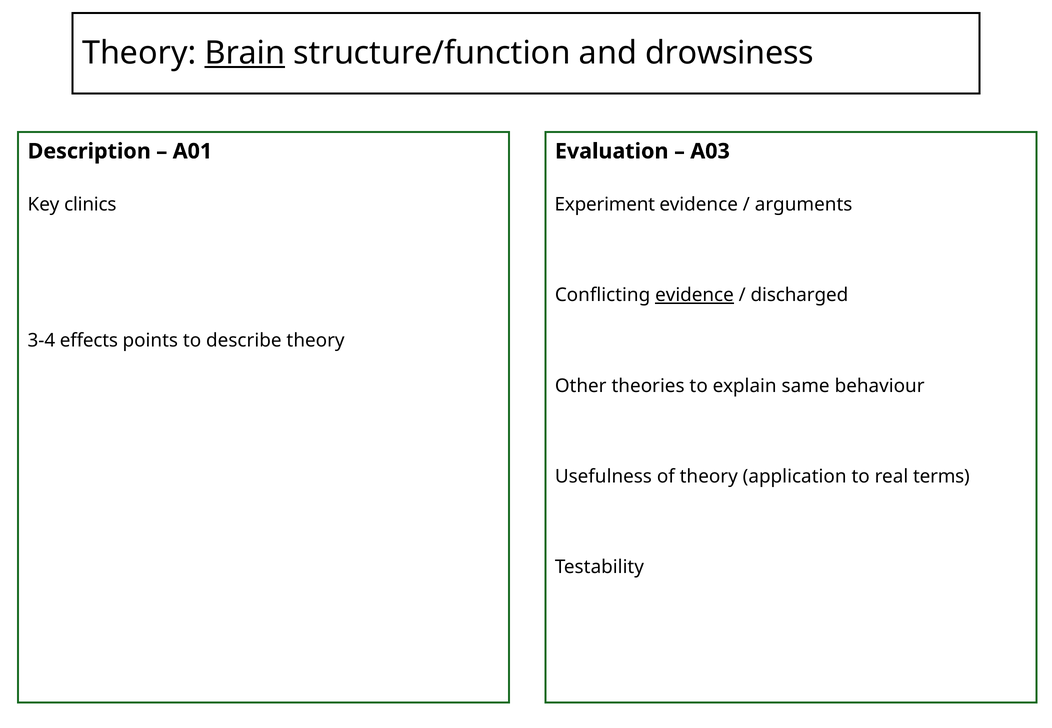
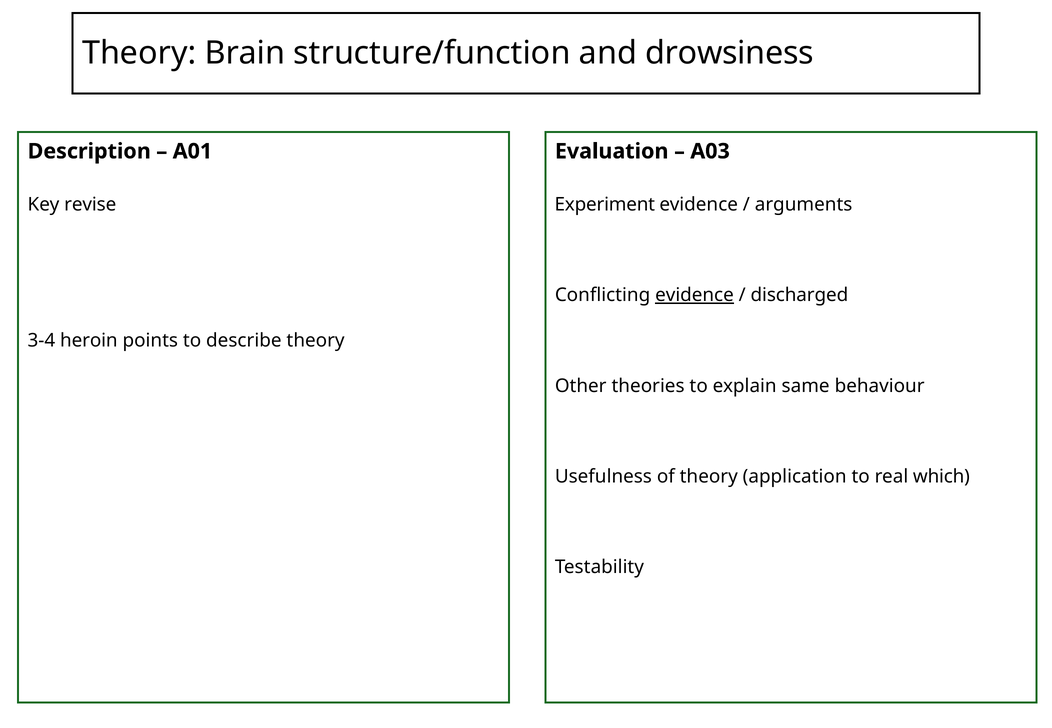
Brain underline: present -> none (245, 53)
clinics: clinics -> revise (90, 205)
effects: effects -> heroin (89, 341)
terms: terms -> which (941, 477)
